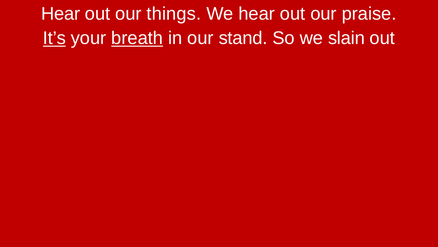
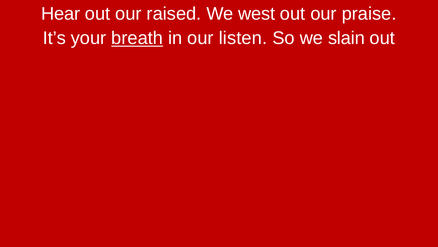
things: things -> raised (174, 14)
We hear: hear -> west (257, 14)
It’s underline: present -> none (54, 38)
stand: stand -> listen (243, 38)
